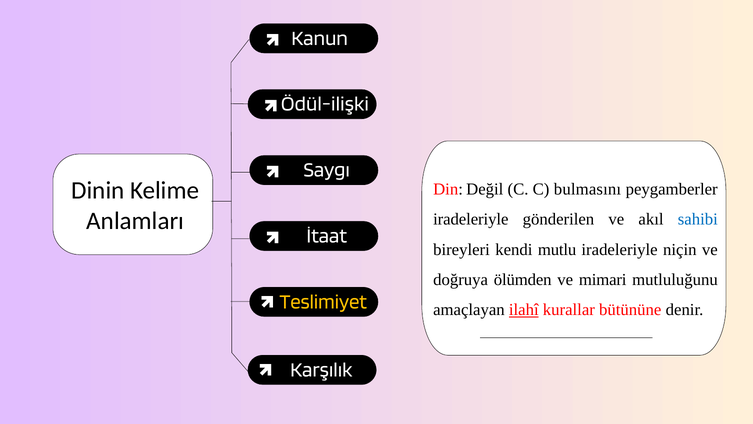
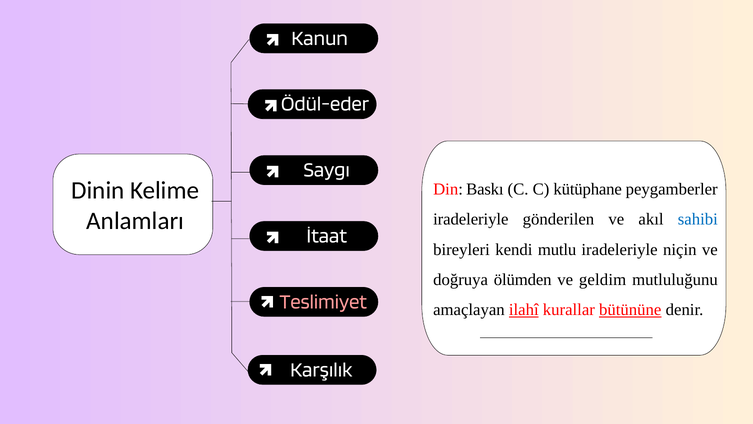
Ödül-ilişki: Ödül-ilişki -> Ödül-eder (325, 104)
Değil: Değil -> Baskı (485, 189)
bulmasını: bulmasını -> kütüphane (588, 189)
mimari: mimari -> geldim (603, 279)
Teslimiyet colour: yellow -> pink (323, 301)
bütününe underline: none -> present (630, 310)
